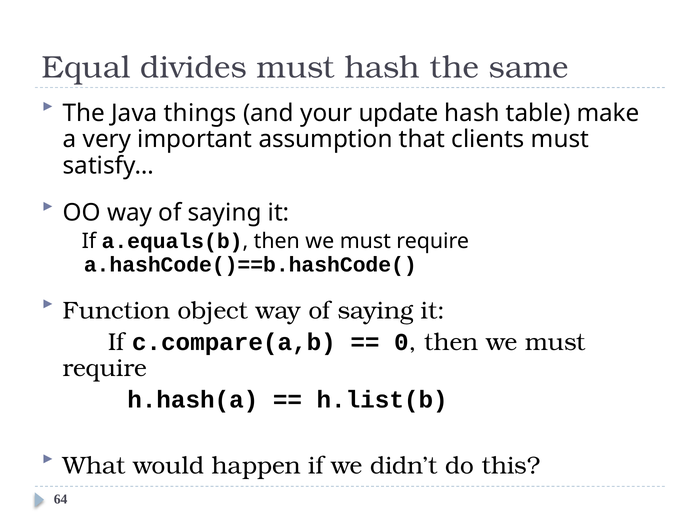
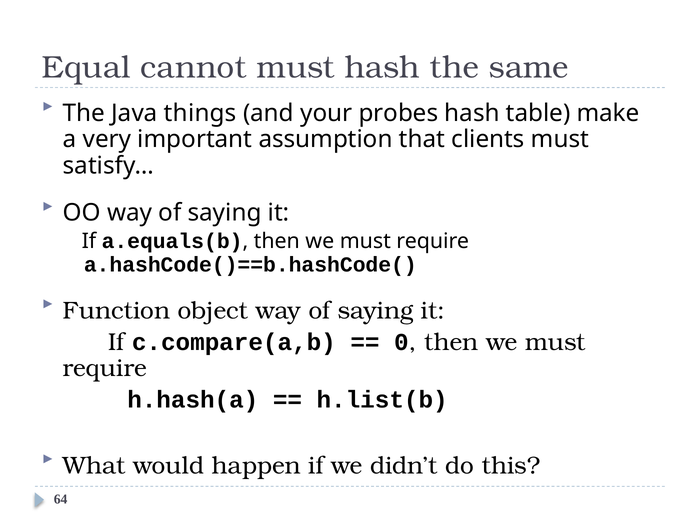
divides: divides -> cannot (193, 68)
update: update -> probes (398, 113)
